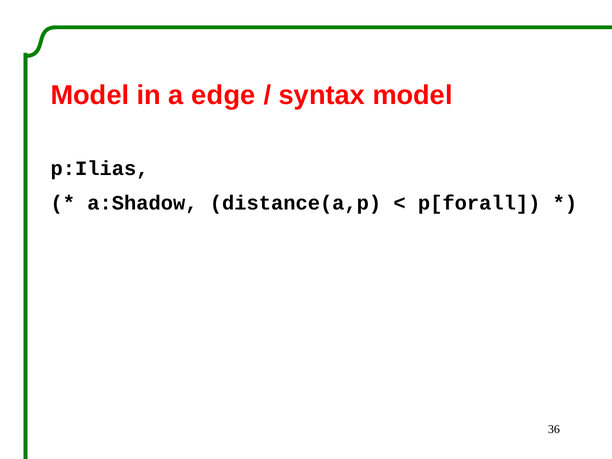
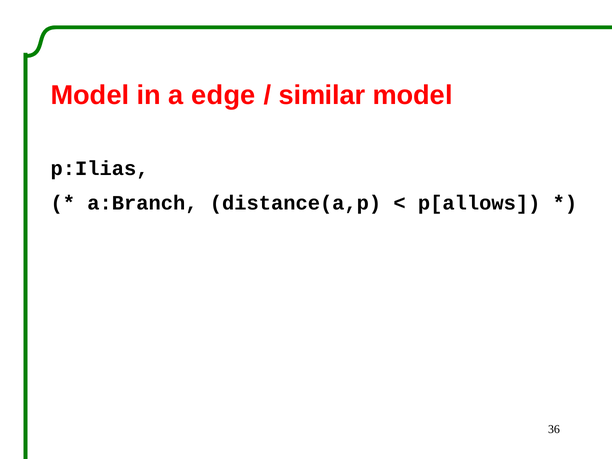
syntax: syntax -> similar (322, 95)
a:Shadow: a:Shadow -> a:Branch (142, 203)
p[forall: p[forall -> p[allows (479, 203)
